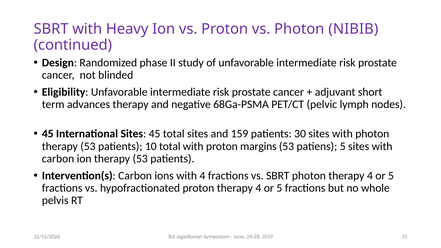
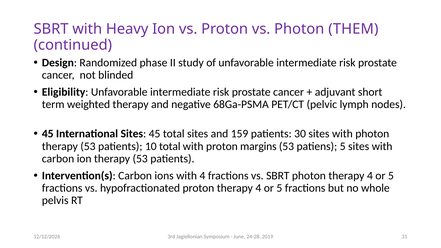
NIBIB: NIBIB -> THEM (353, 29)
advances: advances -> weighted (89, 104)
